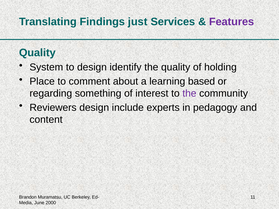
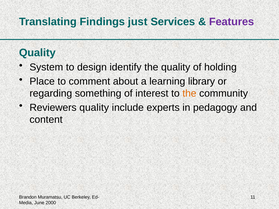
based: based -> library (201, 81)
the colour: purple -> orange (189, 94)
Reviewers design: design -> quality (94, 108)
